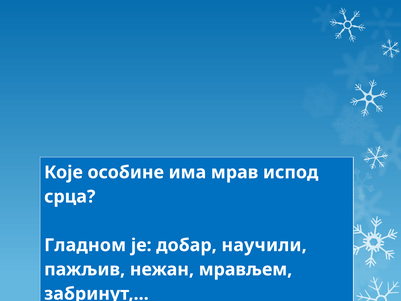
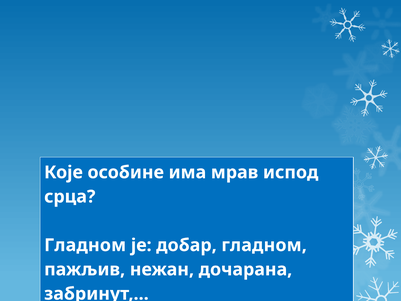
добар научили: научили -> гладном (264, 245)
мрављем: мрављем -> дочарана (245, 269)
